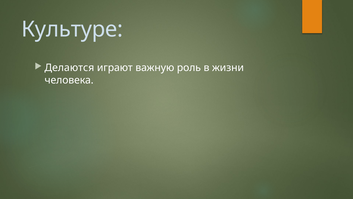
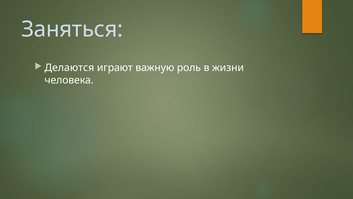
Культуре: Культуре -> Заняться (72, 29)
